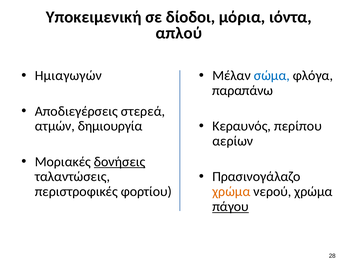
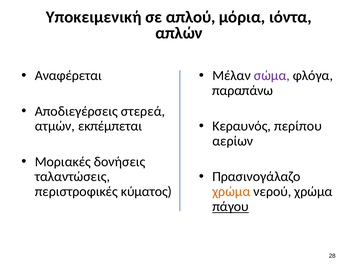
δίοδοι: δίοδοι -> απλού (191, 17)
απλού: απλού -> απλών (179, 33)
Ημιαγωγών: Ημιαγωγών -> Αναφέρεται (68, 76)
σώμα colour: blue -> purple (272, 76)
δημιουργία: δημιουργία -> εκπέμπεται (110, 126)
δονήσεις underline: present -> none (120, 162)
φορτίου: φορτίου -> κύματος (146, 191)
